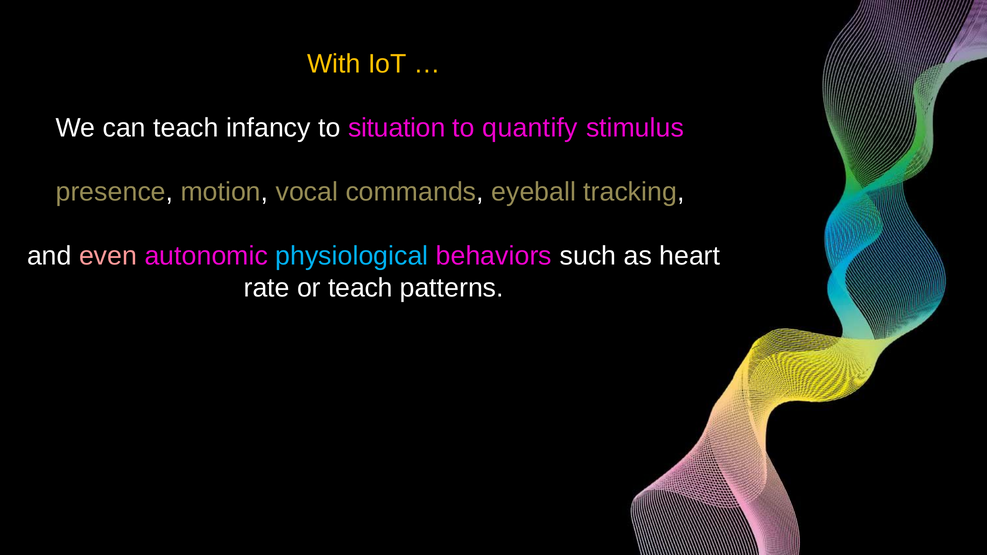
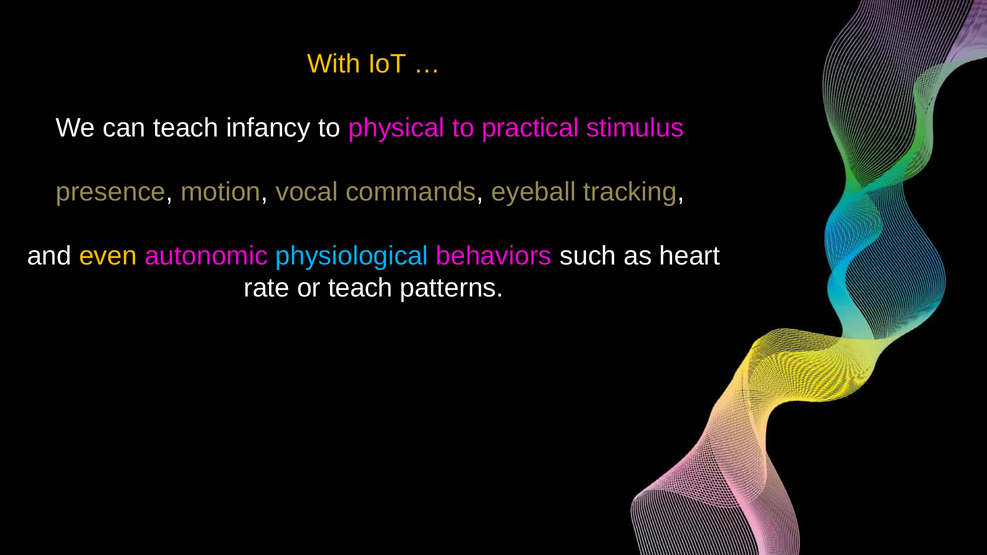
situation: situation -> physical (397, 128)
quantify: quantify -> practical (530, 128)
even colour: pink -> yellow (108, 256)
